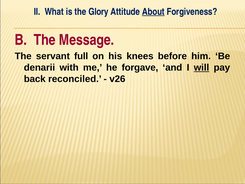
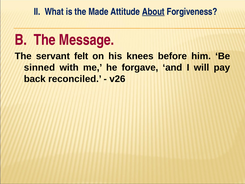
Glory: Glory -> Made (98, 12)
full: full -> felt (81, 56)
denarii: denarii -> sinned (39, 67)
will underline: present -> none (201, 67)
